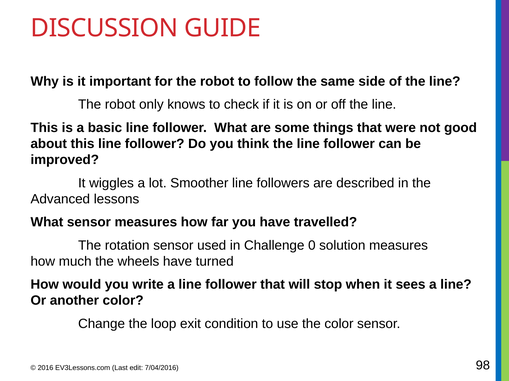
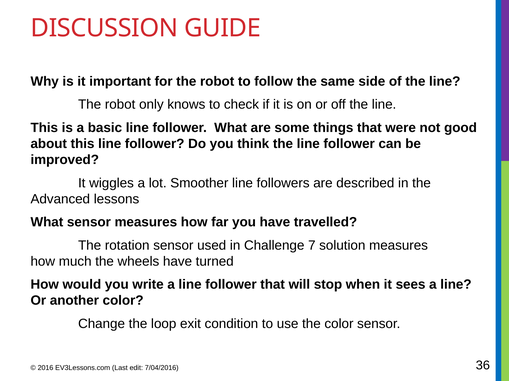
0: 0 -> 7 (312, 246)
98: 98 -> 36 (483, 366)
